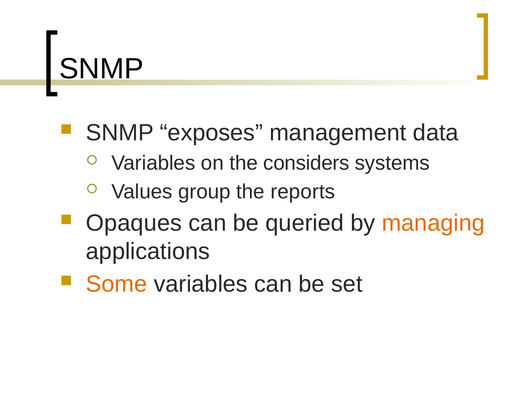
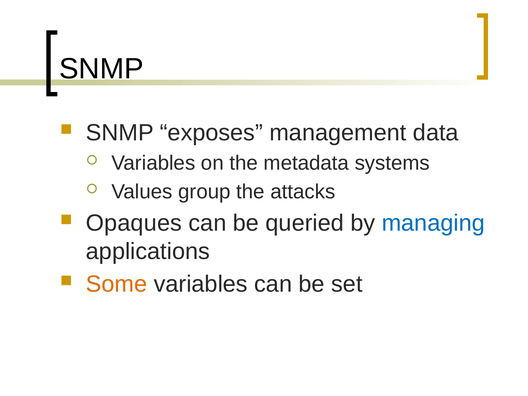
considers: considers -> metadata (306, 163)
reports: reports -> attacks (303, 192)
managing colour: orange -> blue (433, 223)
